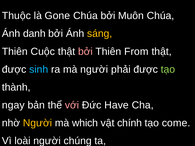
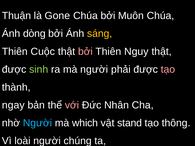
Thuộc: Thuộc -> Thuận (16, 16)
danh: danh -> dòng (34, 34)
From: From -> Nguy (136, 52)
sinh colour: light blue -> light green (39, 69)
tạo colour: light green -> pink (168, 69)
Have: Have -> Nhân (117, 105)
Người colour: yellow -> light blue (38, 123)
chính: chính -> stand (130, 123)
come: come -> thông (176, 123)
